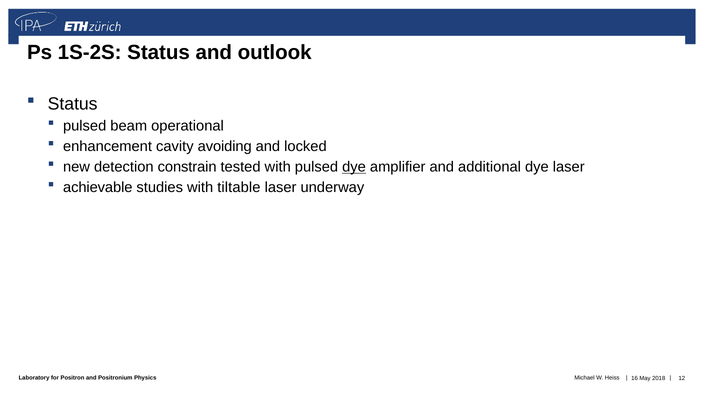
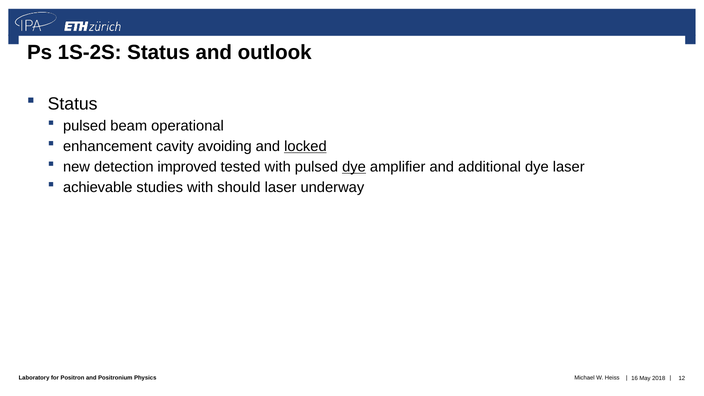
locked underline: none -> present (305, 146)
constrain: constrain -> improved (187, 167)
tiltable: tiltable -> should (239, 188)
